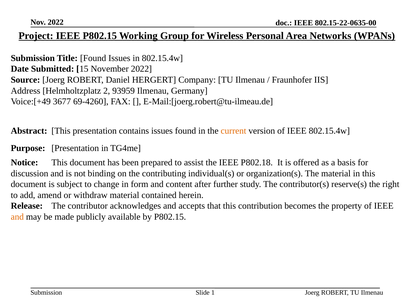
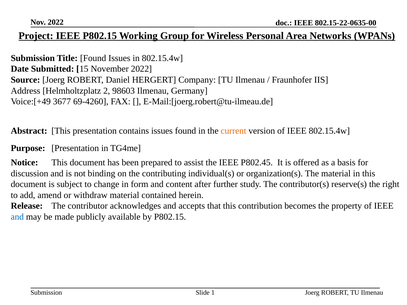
93959: 93959 -> 98603 (124, 91)
P802.18: P802.18 -> P802.45 (257, 163)
and colour: orange -> blue (17, 217)
